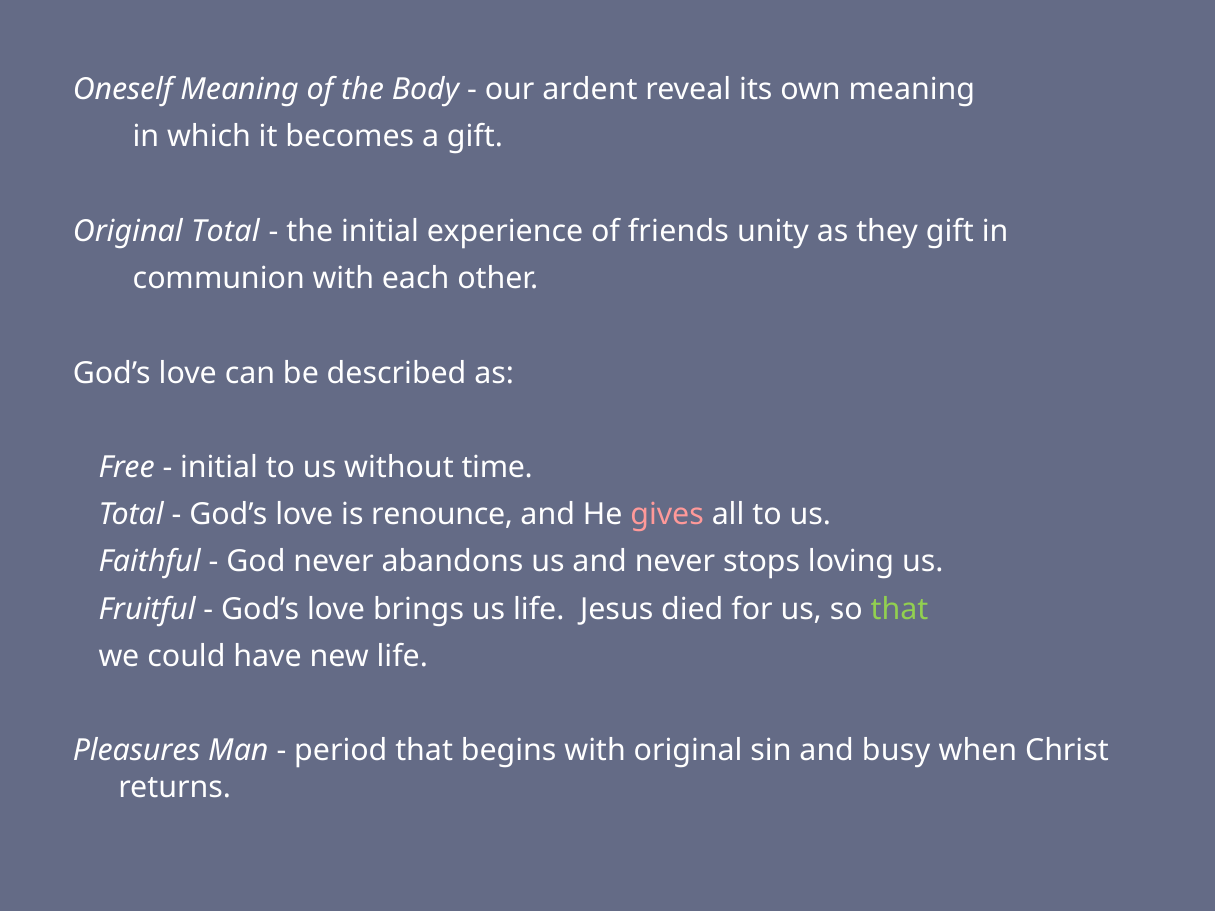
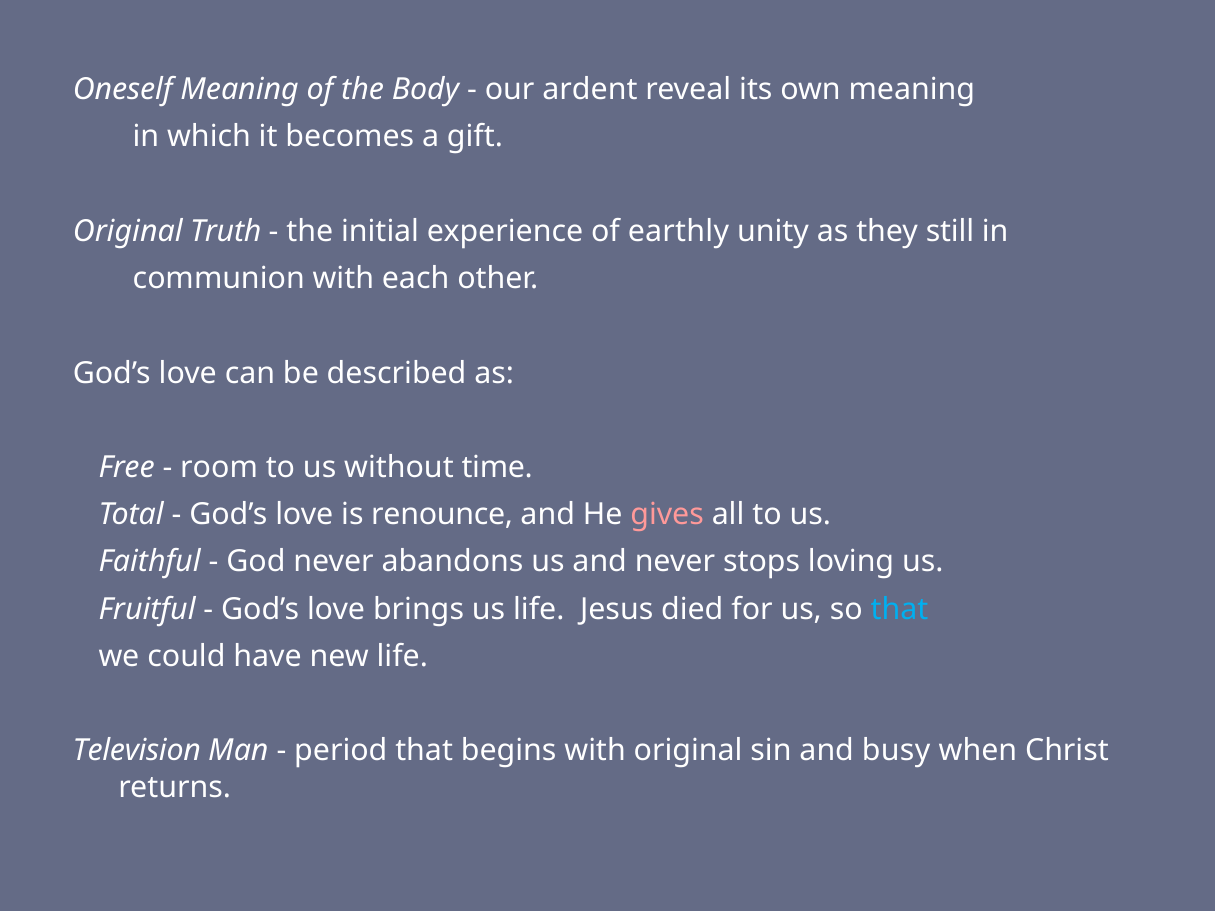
Original Total: Total -> Truth (226, 231)
friends: friends -> earthly (678, 231)
they gift: gift -> still (950, 231)
initial: initial -> room (219, 468)
that colour: light green -> light blue (899, 609)
Pleasures: Pleasures -> Television (137, 751)
